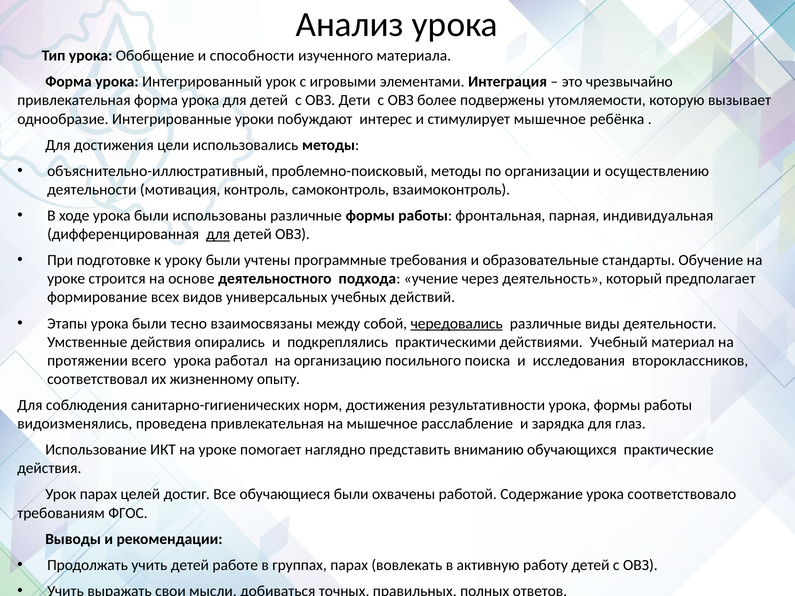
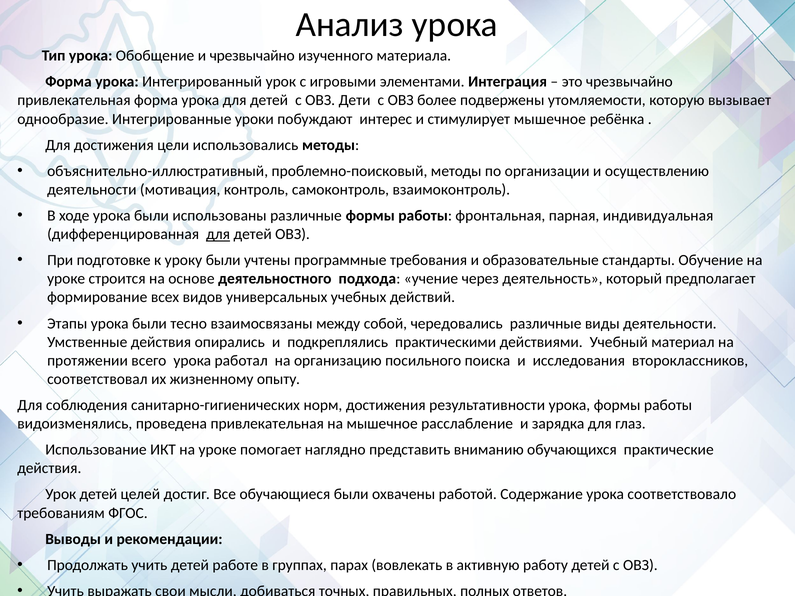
и способности: способности -> чрезвычайно (252, 56)
чередовались underline: present -> none (457, 324)
Урок парах: парах -> детей (98, 495)
